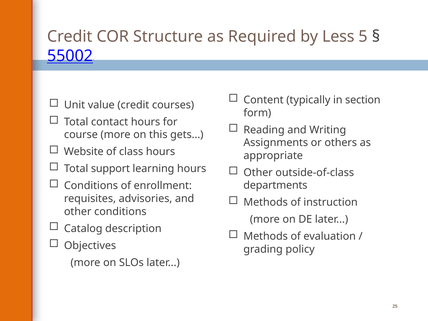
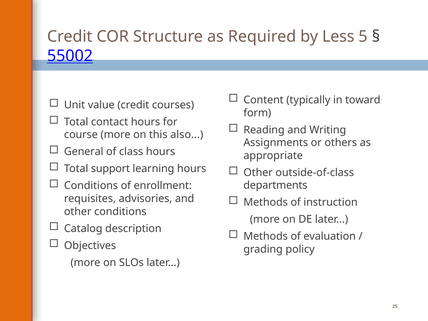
section: section -> toward (363, 100)
gets: gets -> also (187, 135)
Website: Website -> General (84, 152)
